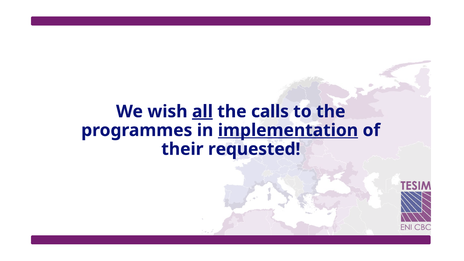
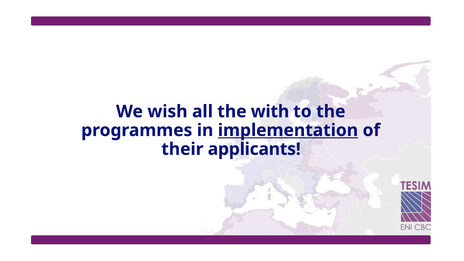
all underline: present -> none (202, 112)
calls: calls -> with (270, 112)
requested: requested -> applicants (254, 149)
